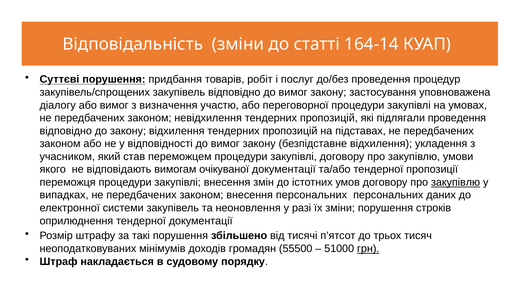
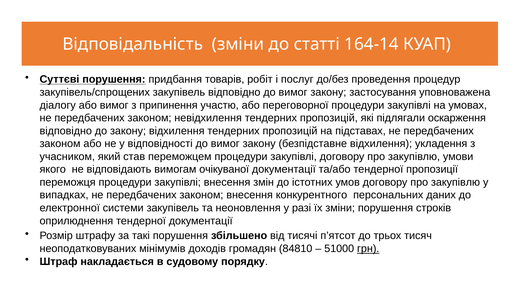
визначення: визначення -> припинення (168, 105)
підлягали проведення: проведення -> оскарження (457, 118)
закупівлю underline: present -> none (456, 182)
внесення персональних: персональних -> конкурентного (312, 195)
55500: 55500 -> 84810 (296, 249)
